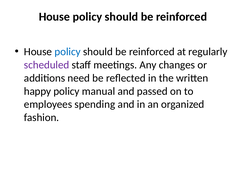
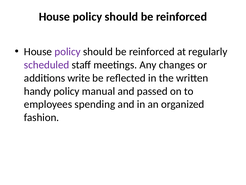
policy colour: blue -> purple (68, 52)
need: need -> write (79, 78)
happy: happy -> handy (38, 91)
